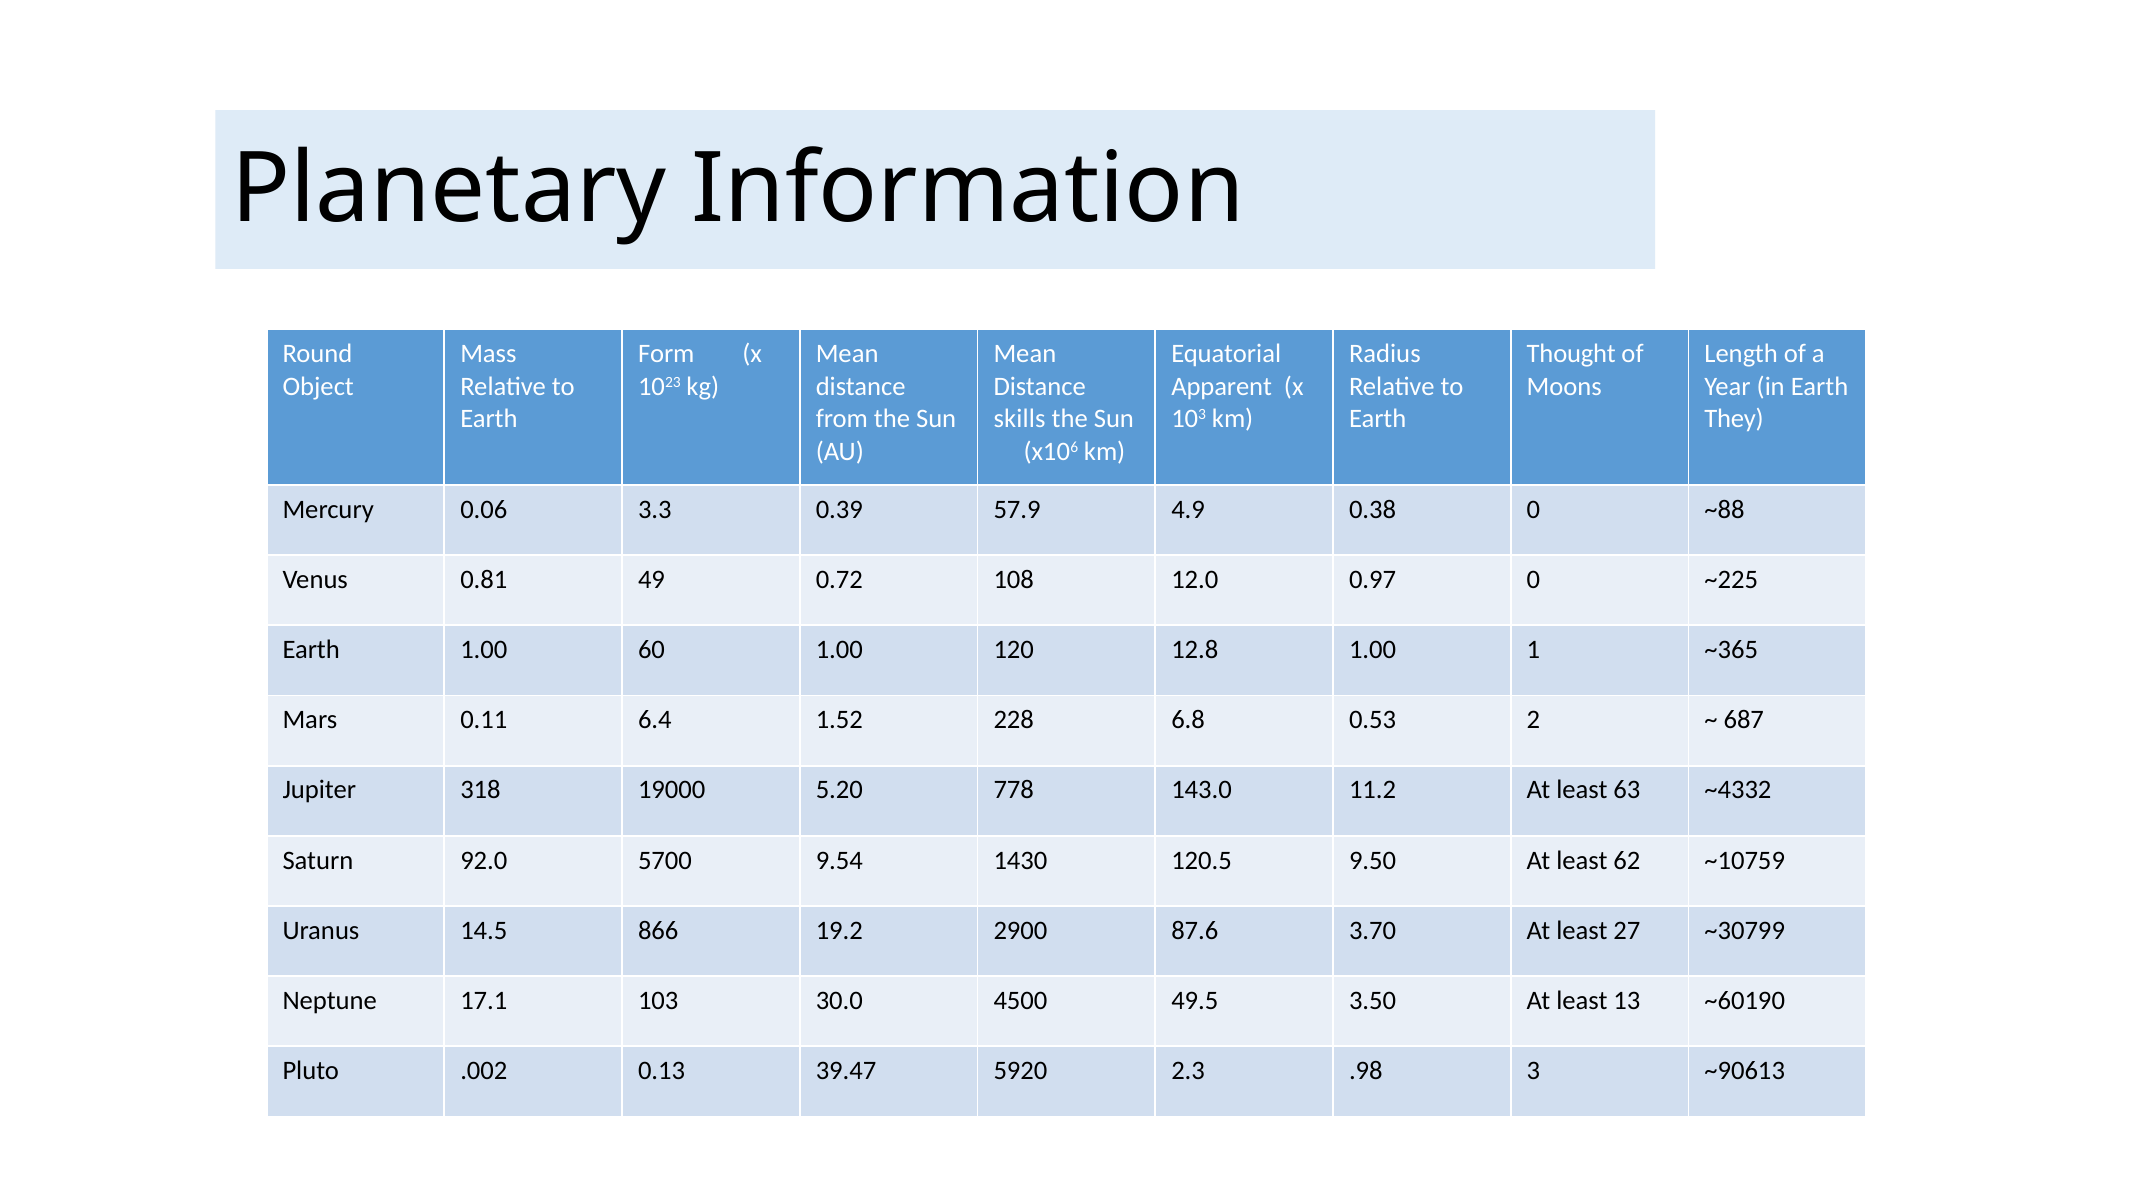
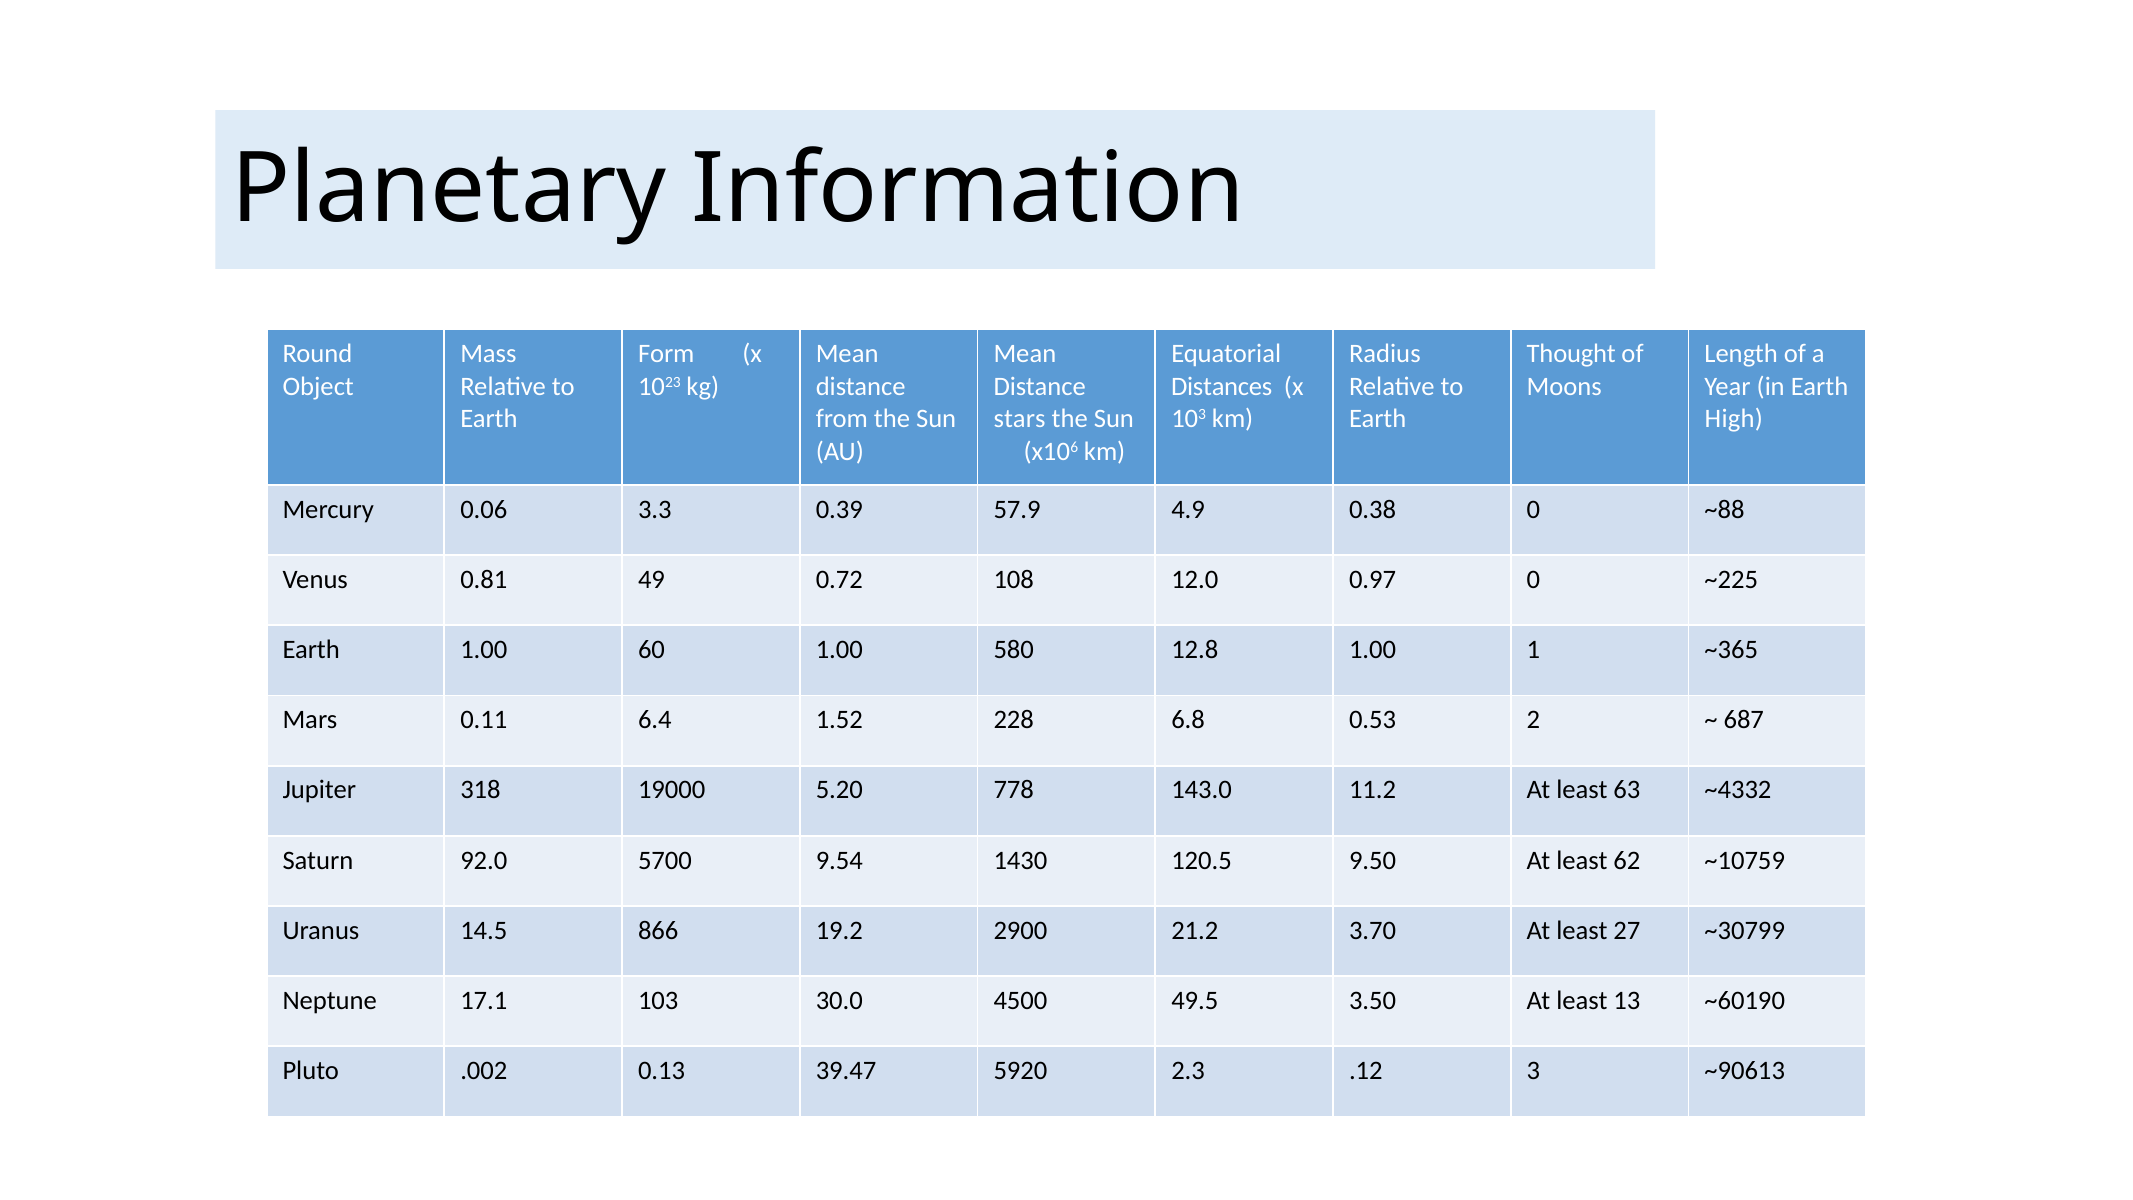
Apparent: Apparent -> Distances (1222, 386)
skills: skills -> stars (1020, 419)
They: They -> High (1734, 419)
120: 120 -> 580 (1014, 650)
87.6: 87.6 -> 21.2 (1195, 930)
.98: .98 -> .12 (1366, 1071)
